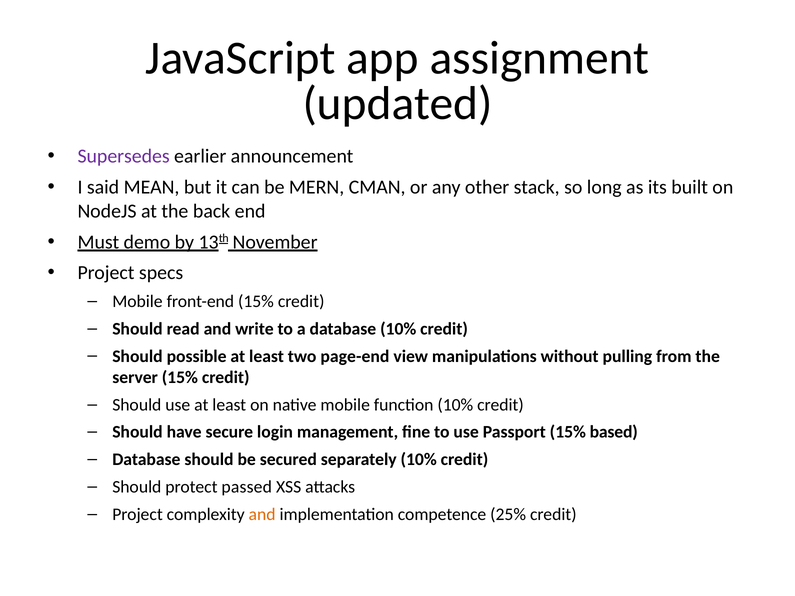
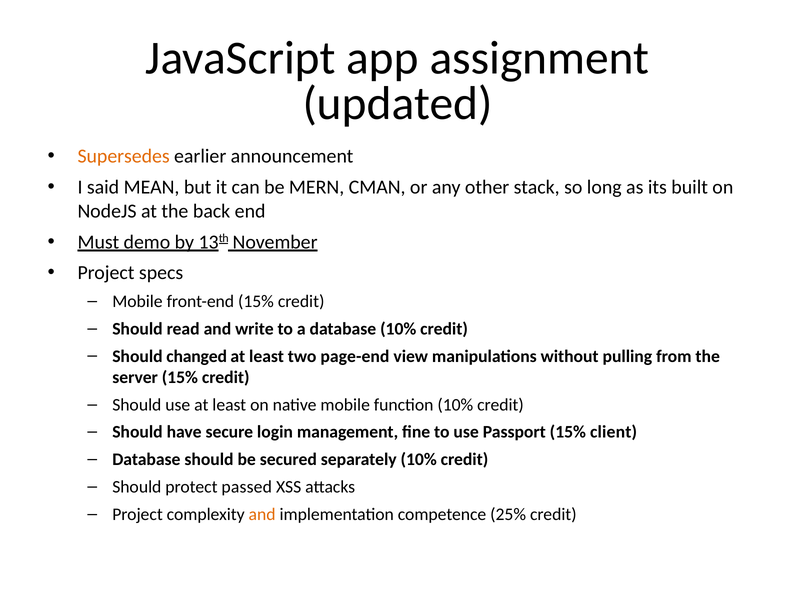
Supersedes colour: purple -> orange (124, 156)
possible: possible -> changed (197, 356)
based: based -> client (614, 432)
